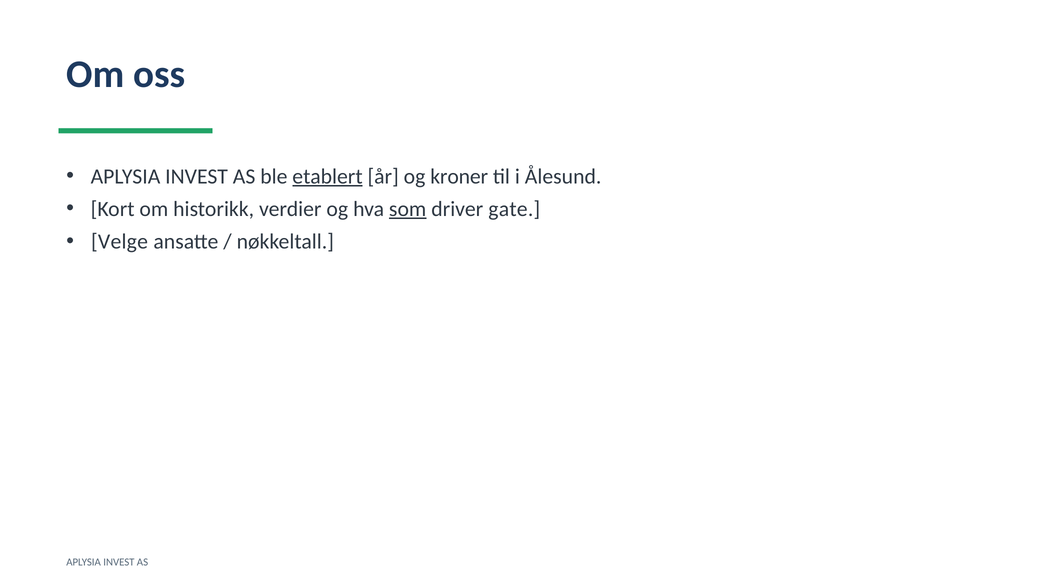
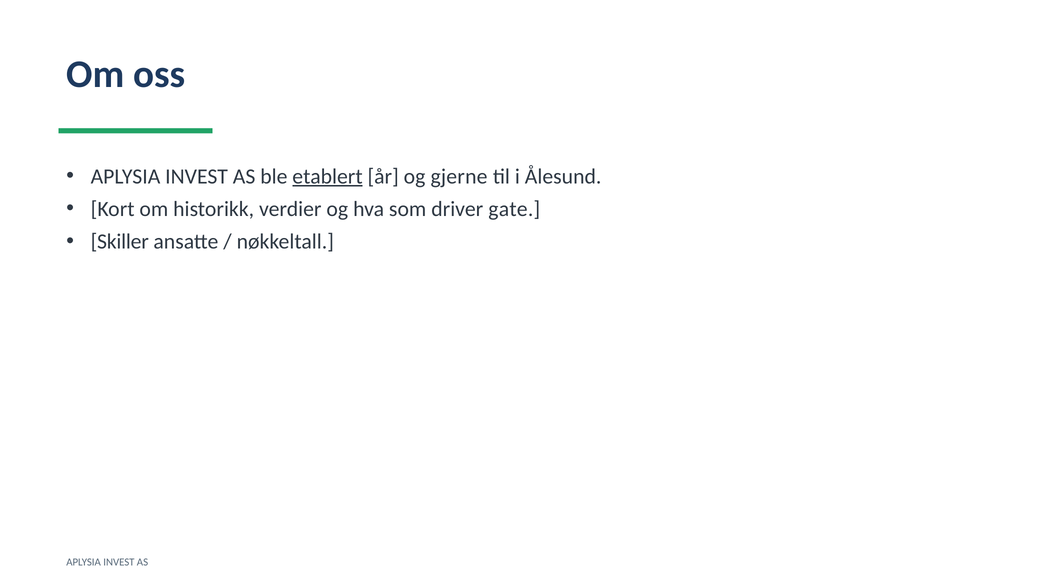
kroner: kroner -> gjerne (459, 176)
som underline: present -> none (408, 209)
Velge: Velge -> Skiller (120, 242)
